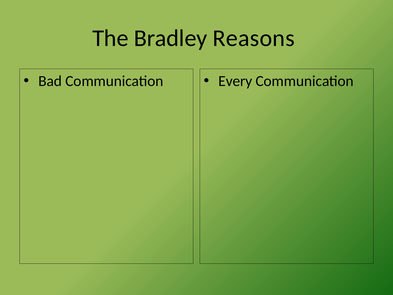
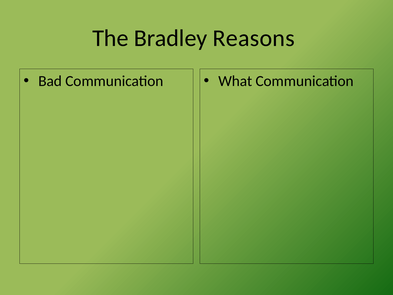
Every: Every -> What (235, 81)
